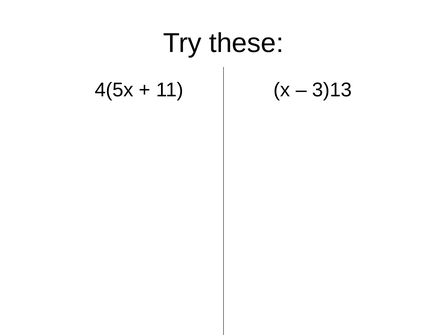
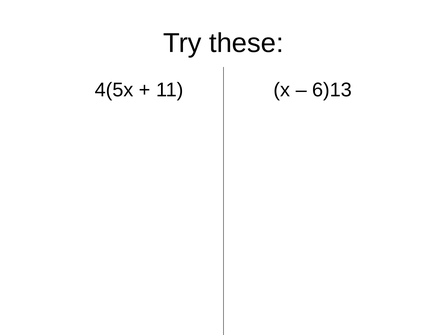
3)13: 3)13 -> 6)13 (332, 90)
